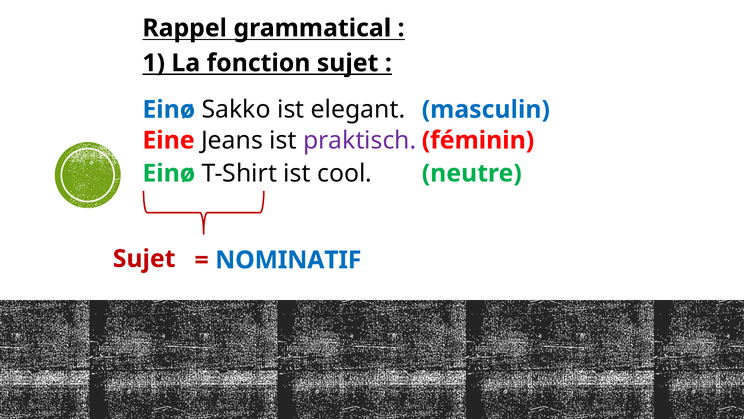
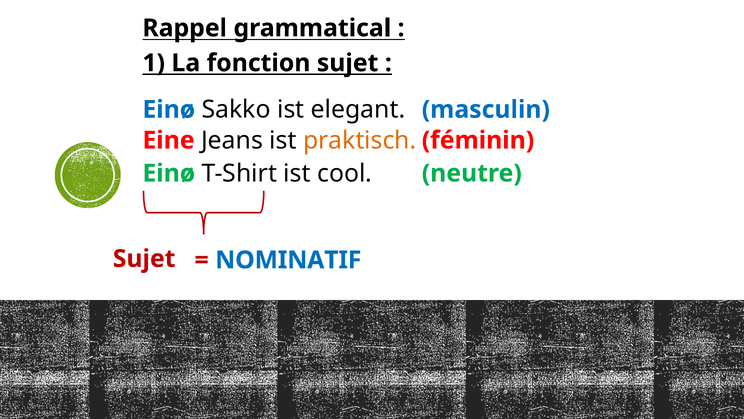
praktisch colour: purple -> orange (360, 140)
